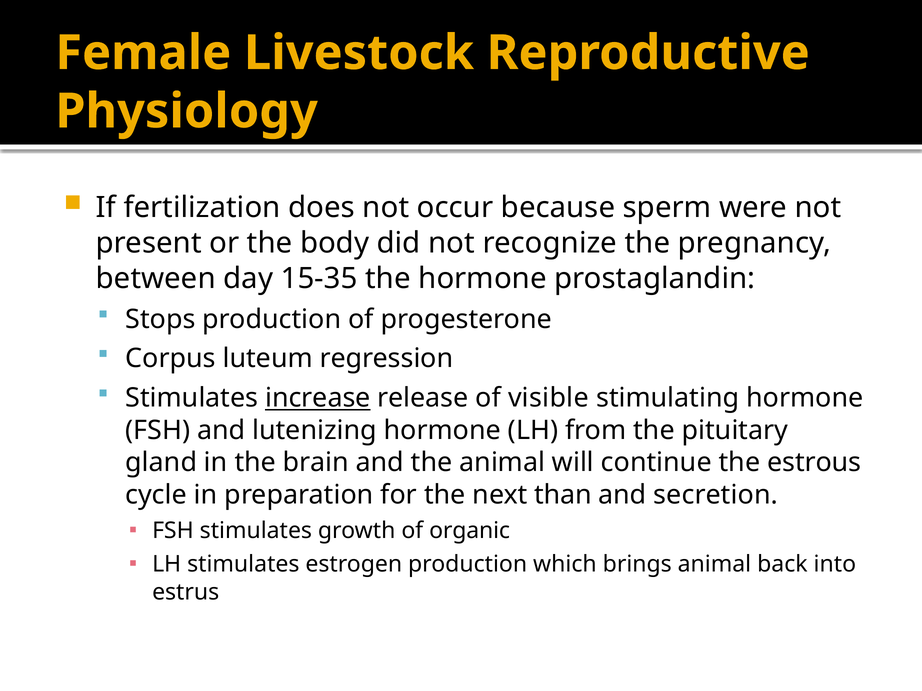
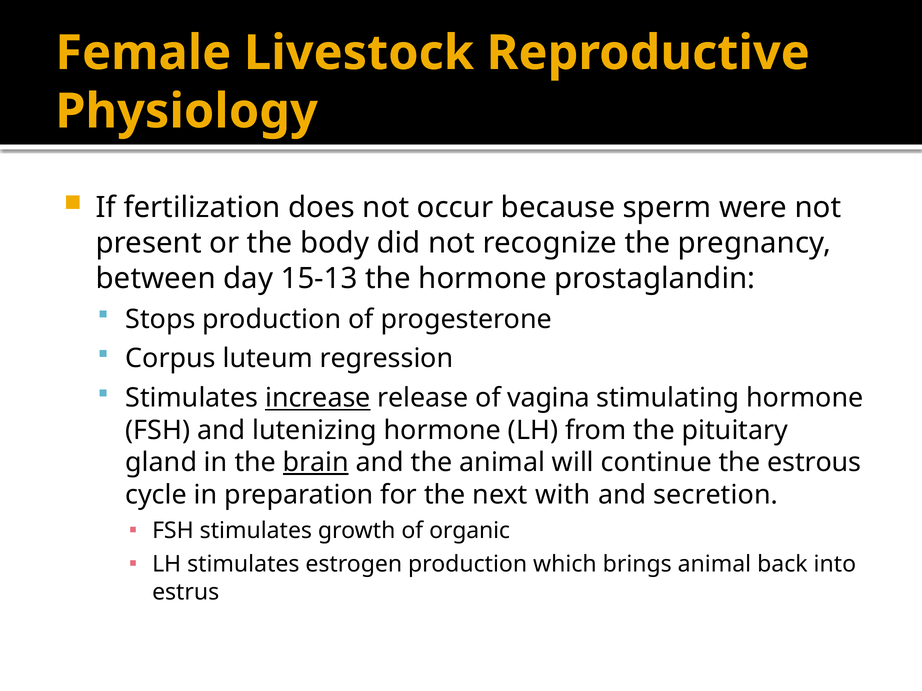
15-35: 15-35 -> 15-13 (319, 279)
visible: visible -> vagina (549, 398)
brain underline: none -> present (316, 463)
than: than -> with (563, 495)
